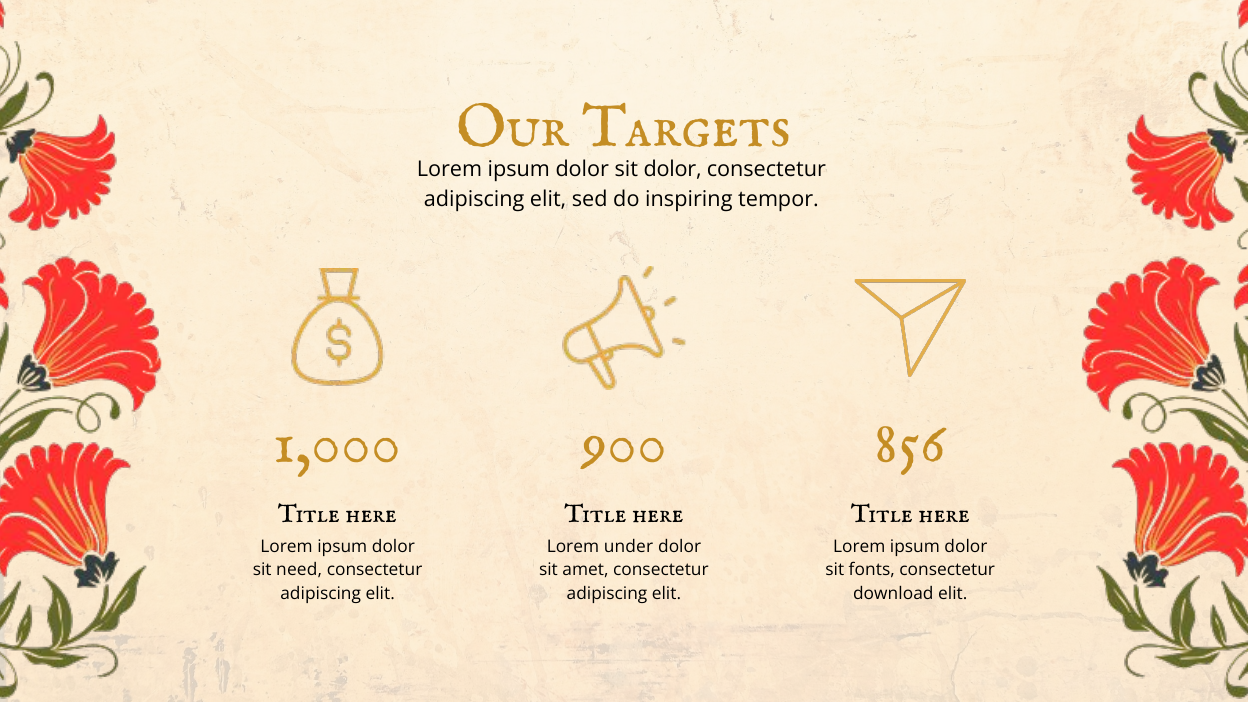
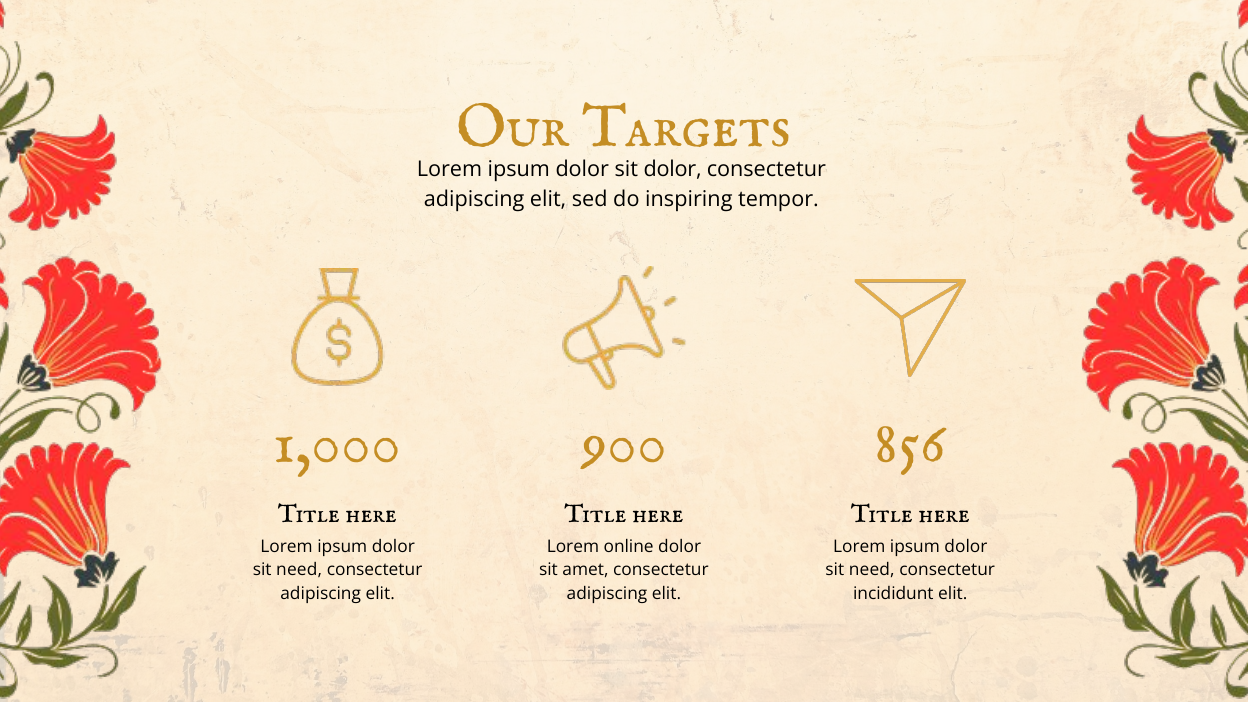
under: under -> online (629, 546)
fonts: fonts -> need (872, 570)
download: download -> incididunt (893, 594)
